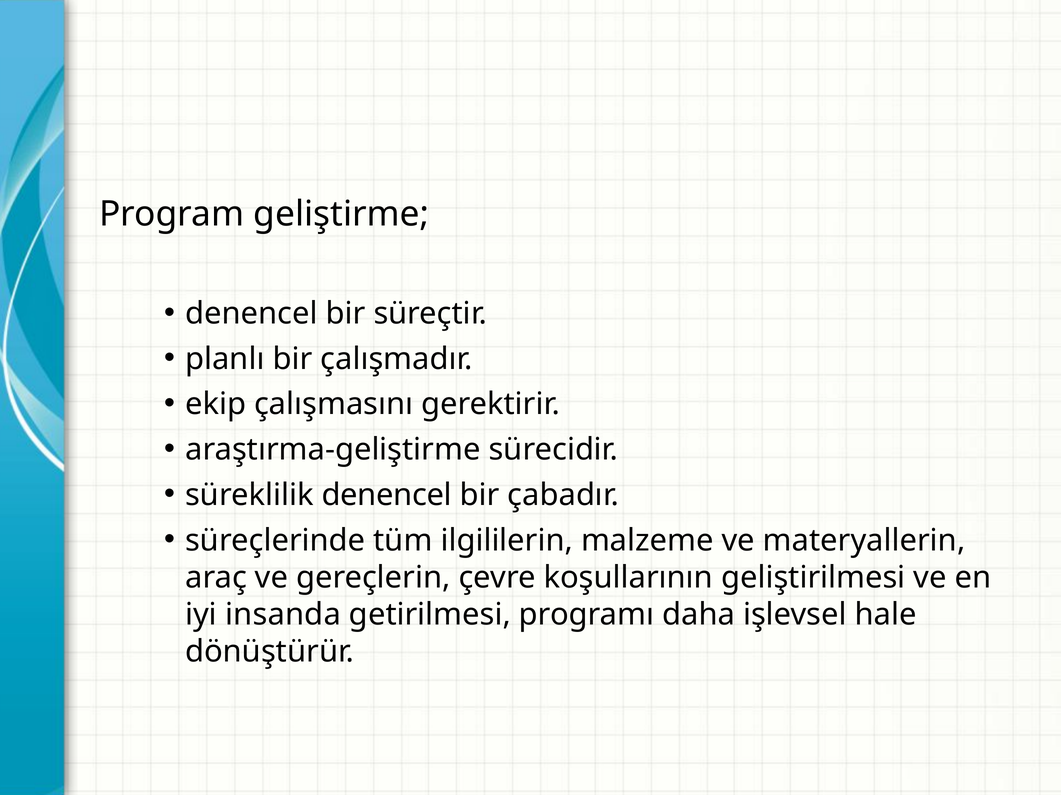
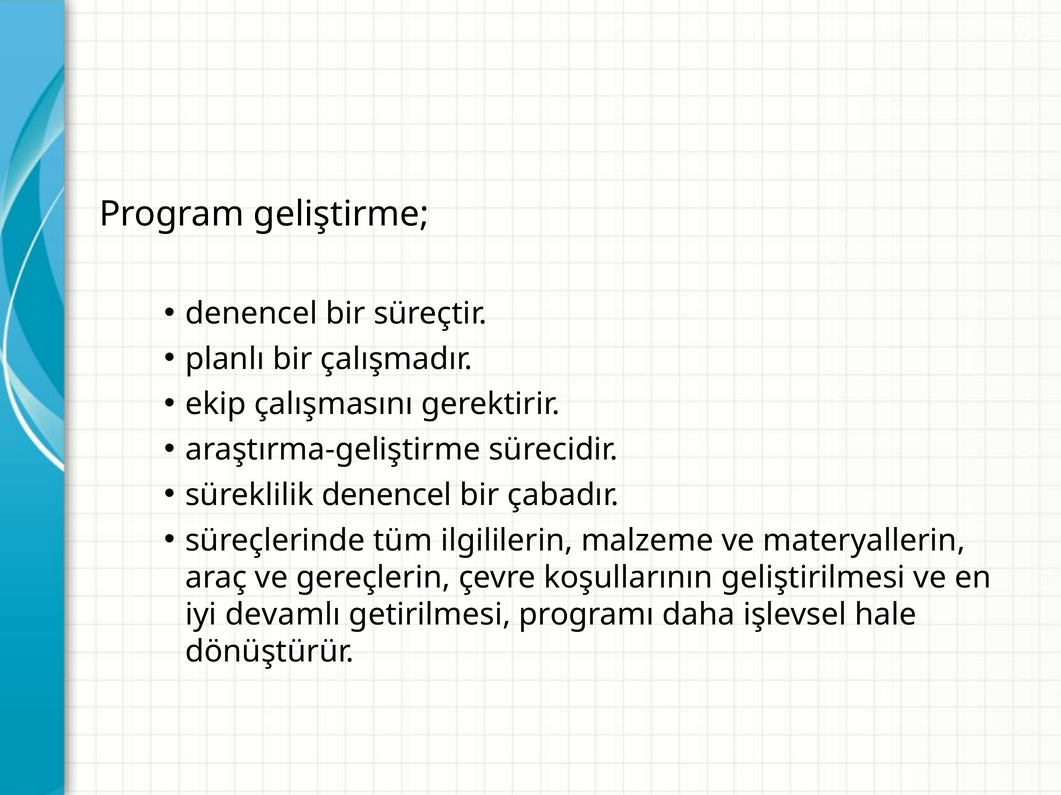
insanda: insanda -> devamlı (283, 615)
